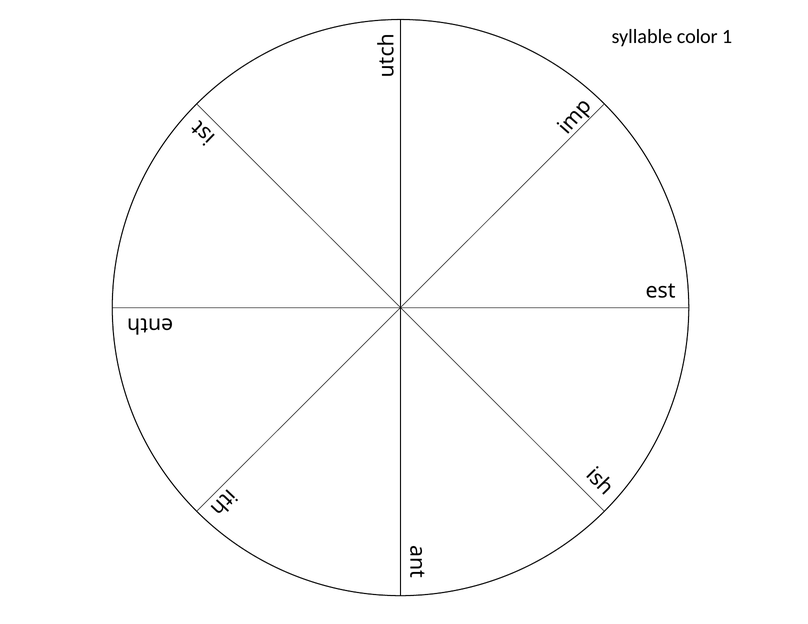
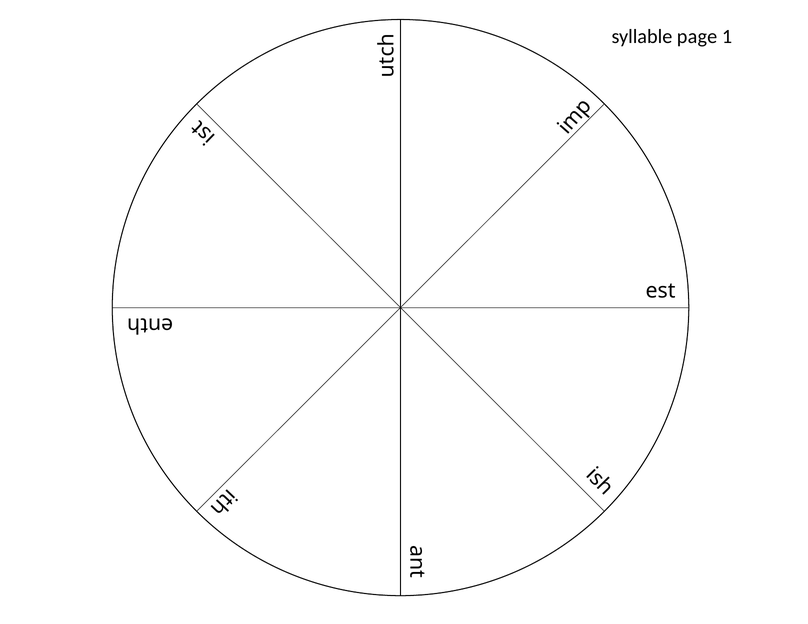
color: color -> page (697, 37)
